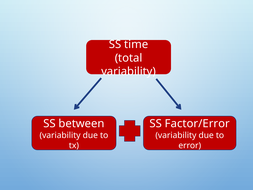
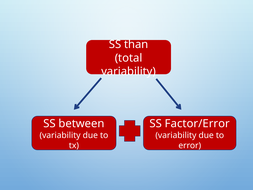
time: time -> than (136, 44)
